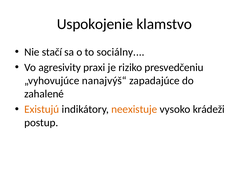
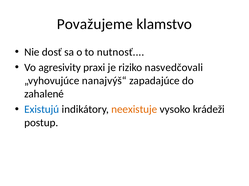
Uspokojenie: Uspokojenie -> Považujeme (95, 24)
stačí: stačí -> dosť (52, 52)
sociálny: sociálny -> nutnosť (121, 52)
presvedčeniu: presvedčeniu -> nasvedčovali (174, 68)
Existujú colour: orange -> blue (42, 110)
